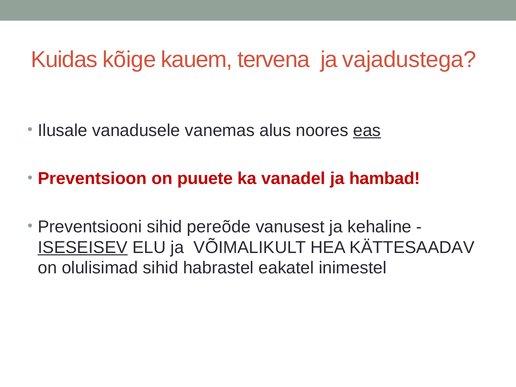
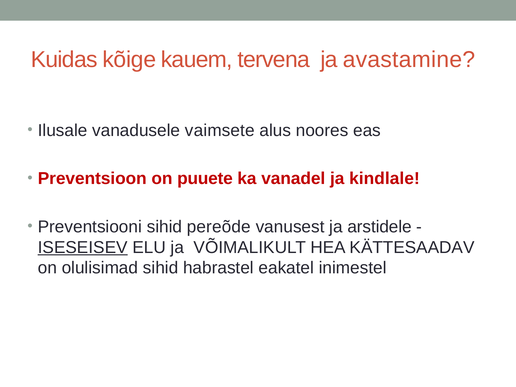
vajadustega: vajadustega -> avastamine (409, 60)
vanemas: vanemas -> vaimsete (220, 130)
eas underline: present -> none (367, 130)
hambad: hambad -> kindlale (384, 179)
kehaline: kehaline -> arstidele (380, 227)
